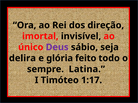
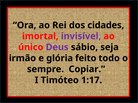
direção: direção -> cidades (106, 25)
invisível colour: black -> purple (81, 36)
delira: delira -> irmão (22, 58)
Latina: Latina -> Copiar (87, 69)
